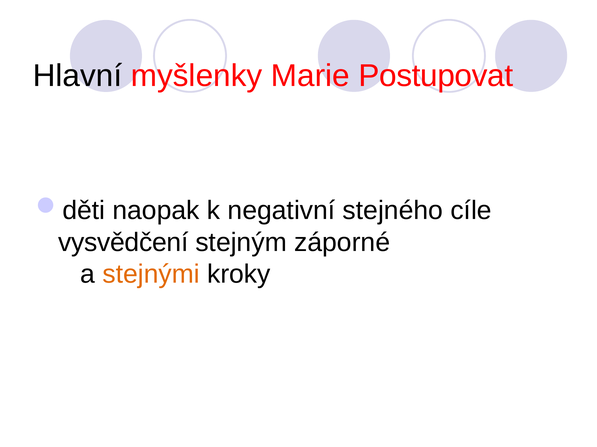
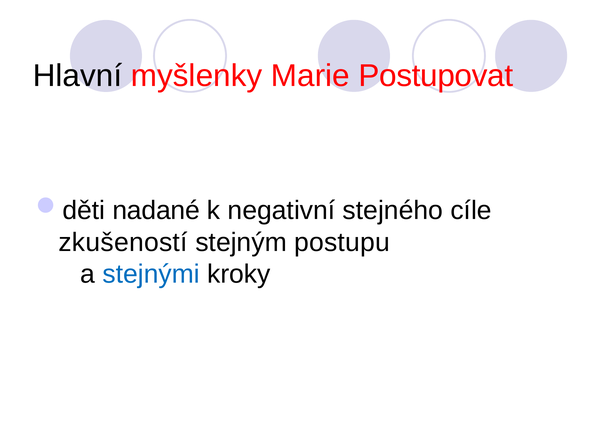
naopak: naopak -> nadané (156, 211)
vysvědčení: vysvědčení -> zkušeností (123, 243)
záporné: záporné -> postupu (342, 243)
stejnými colour: orange -> blue (151, 275)
